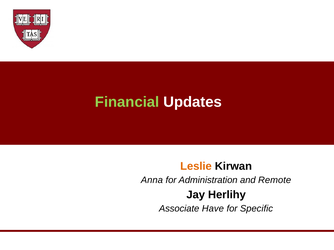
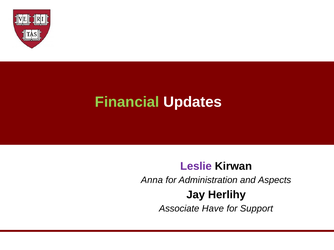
Leslie colour: orange -> purple (196, 167)
Remote: Remote -> Aspects (275, 181)
Specific: Specific -> Support (257, 209)
